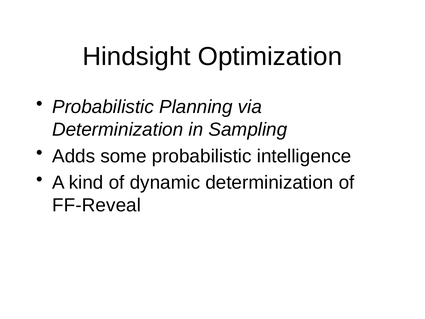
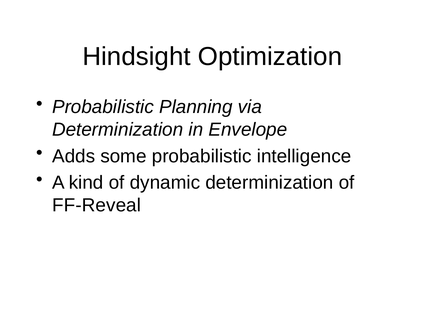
Sampling: Sampling -> Envelope (248, 130)
